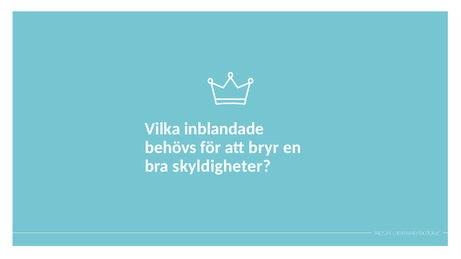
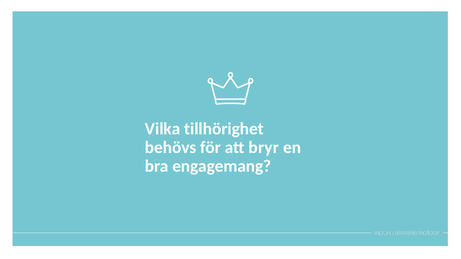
inblandade: inblandade -> tillhörighet (224, 129)
skyldigheter: skyldigheter -> engagemang (222, 166)
